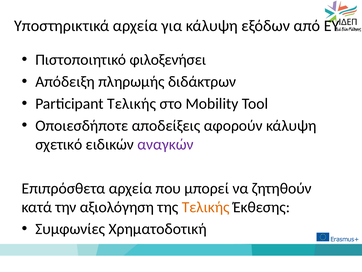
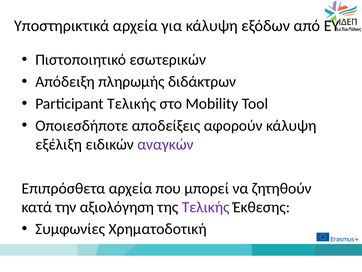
φιλοξενήσει: φιλοξενήσει -> εσωτερικών (168, 60)
σχετικό: σχετικό -> εξέλιξη (59, 144)
Τελικής colour: orange -> purple (206, 207)
